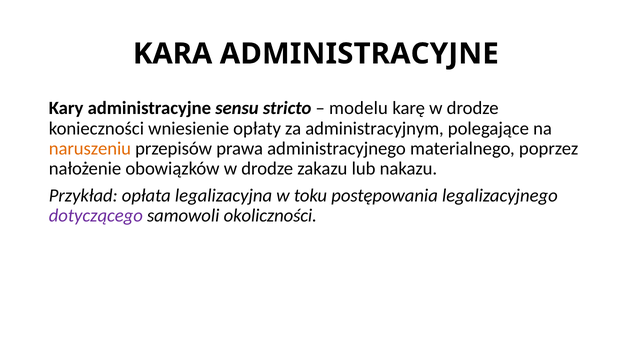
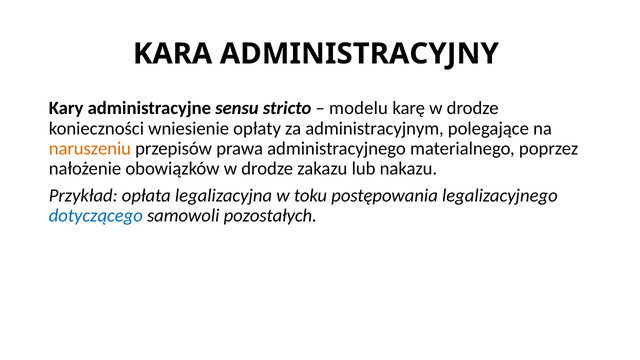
KARA ADMINISTRACYJNE: ADMINISTRACYJNE -> ADMINISTRACYJNY (359, 54)
dotyczącego colour: purple -> blue (96, 216)
okoliczności: okoliczności -> pozostałych (270, 216)
